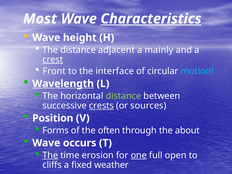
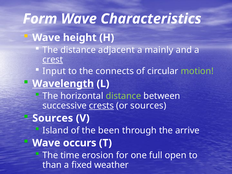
Most: Most -> Form (40, 19)
Characteristics underline: present -> none (151, 19)
Front: Front -> Input (54, 71)
interface: interface -> connects (115, 71)
motion colour: light blue -> light green (197, 71)
Position: Position -> Sources (53, 118)
Forms: Forms -> Island (56, 130)
often: often -> been (109, 130)
about: about -> arrive (187, 130)
The underline: present -> none (50, 155)
one underline: present -> none (139, 155)
cliffs: cliffs -> than (52, 165)
